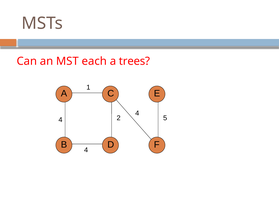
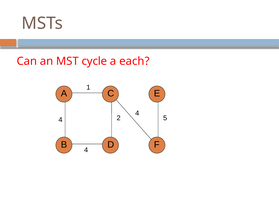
each: each -> cycle (94, 61)
trees: trees -> each (134, 61)
